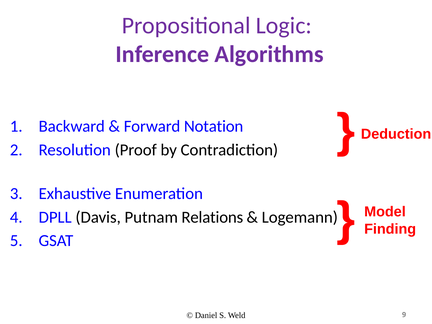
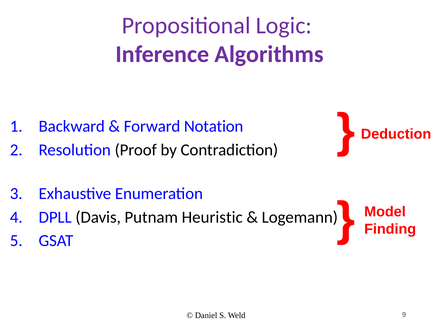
Relations: Relations -> Heuristic (212, 217)
